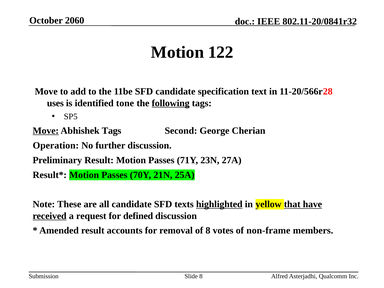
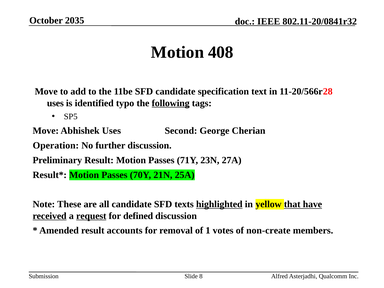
2060: 2060 -> 2035 (75, 20)
122: 122 -> 408 (221, 52)
tone: tone -> typo (125, 103)
Move underline: present -> none (46, 131)
Abhishek Tags: Tags -> Uses (111, 131)
request underline: none -> present (91, 216)
of 8: 8 -> 1 (208, 231)
non-frame: non-frame -> non-create (268, 231)
